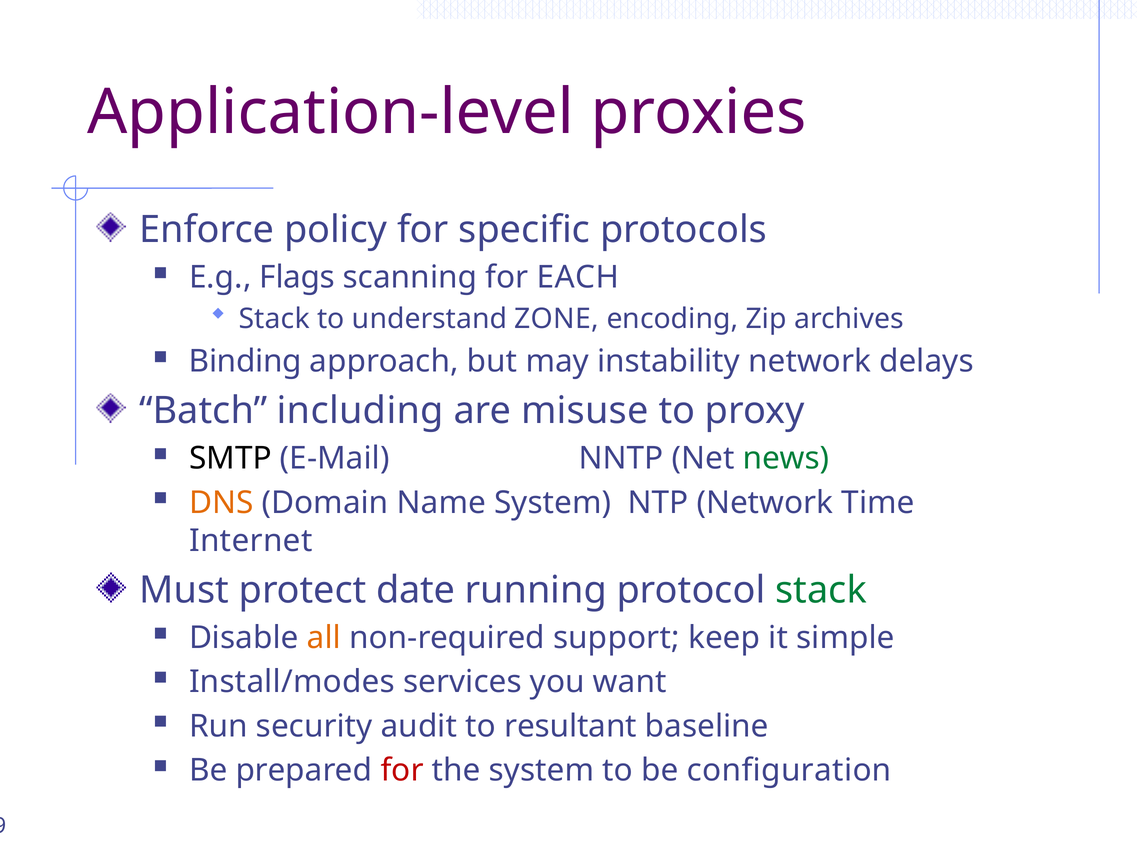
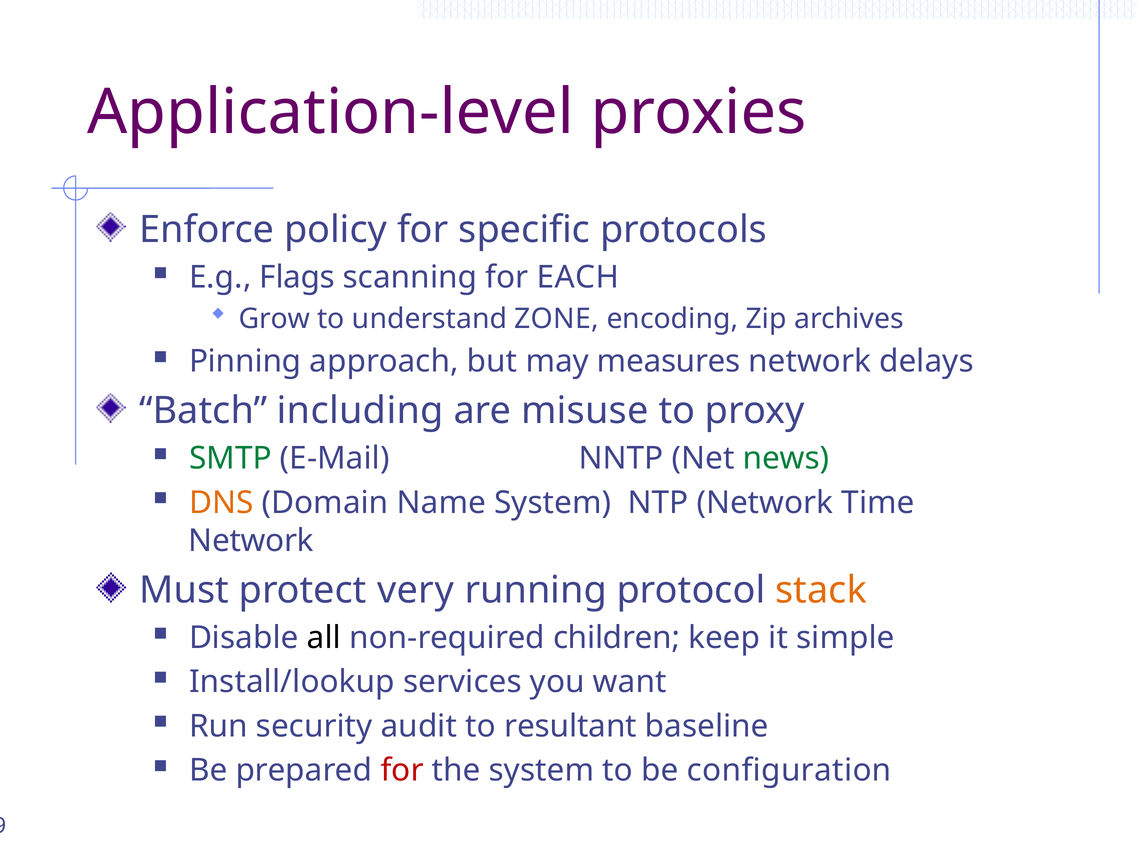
Stack: Stack -> Grow (274, 319)
Binding: Binding -> Pinning (245, 362)
instability: instability -> measures (669, 362)
SMTP colour: black -> green (230, 459)
Internet: Internet -> Network (251, 541)
date: date -> very (415, 591)
stack colour: green -> orange (821, 591)
all colour: orange -> black (324, 638)
support: support -> children (617, 638)
Install/modes: Install/modes -> Install/lookup (292, 683)
